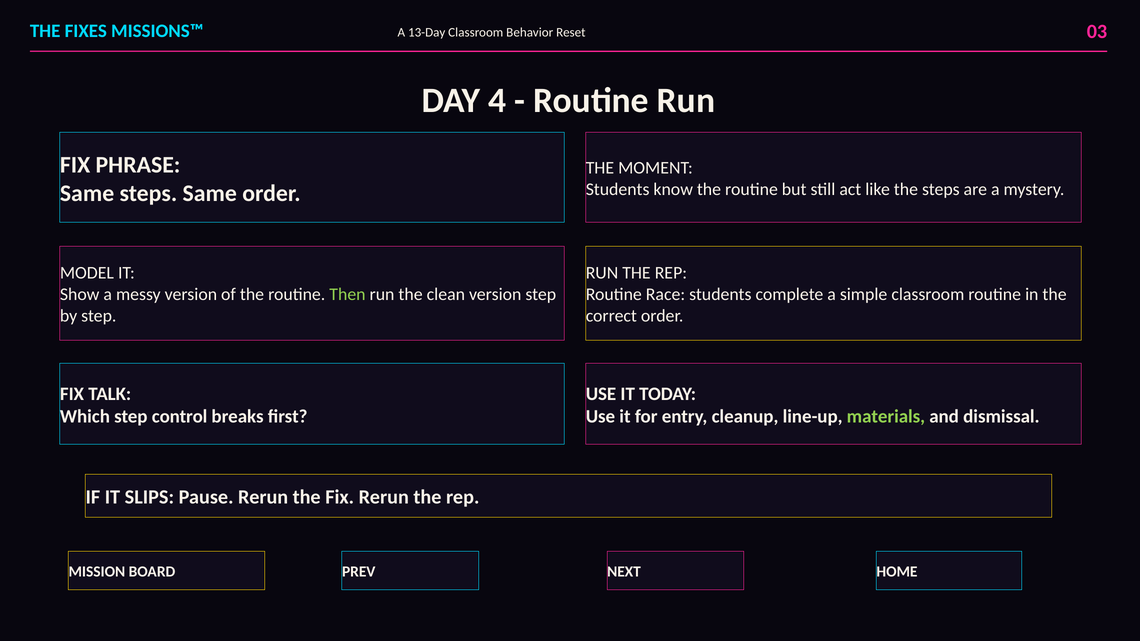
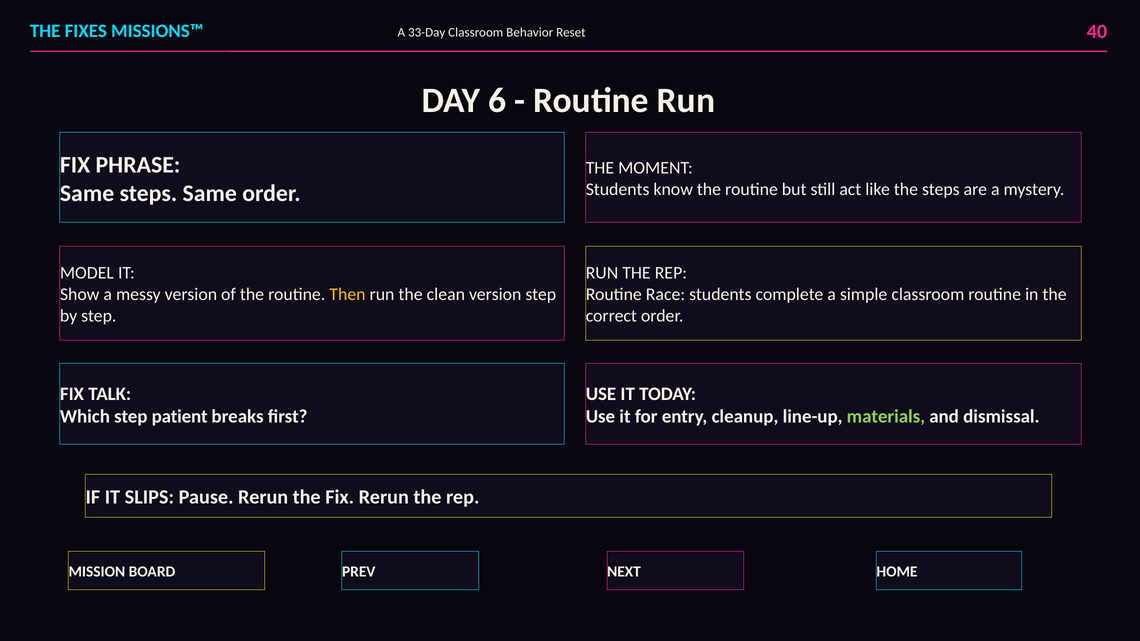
13-Day: 13-Day -> 33-Day (427, 33)
03: 03 -> 40 (1097, 32)
4: 4 -> 6 (497, 100)
Then colour: light green -> yellow (347, 294)
control: control -> patient (180, 417)
